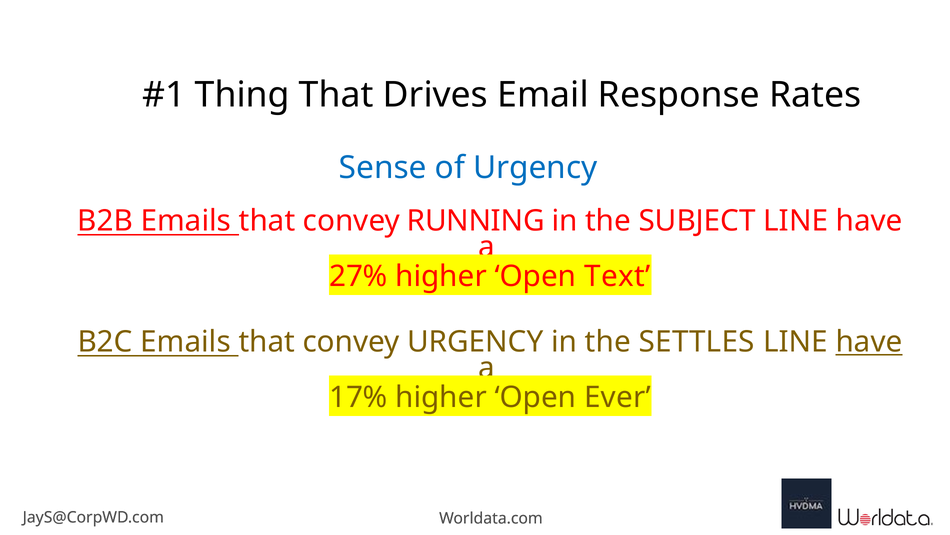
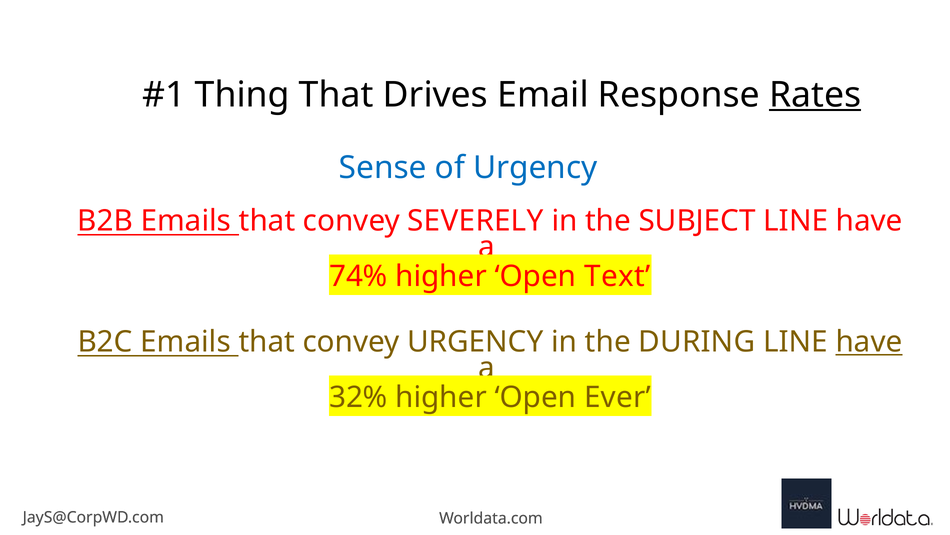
Rates underline: none -> present (815, 95)
RUNNING: RUNNING -> SEVERELY (475, 221)
27%: 27% -> 74% (358, 276)
SETTLES: SETTLES -> DURING (697, 342)
17%: 17% -> 32% (358, 397)
